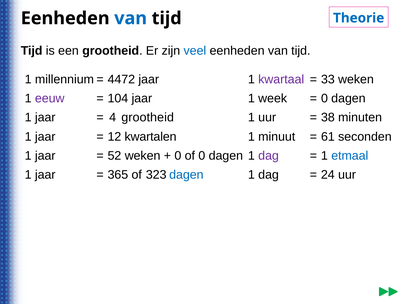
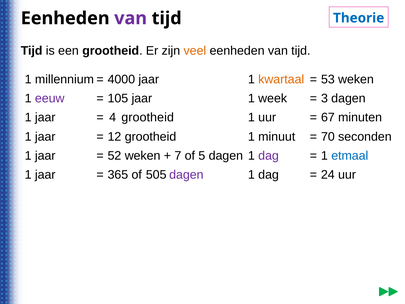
van colour: blue -> purple (131, 18)
veel colour: blue -> orange (195, 51)
4472: 4472 -> 4000 (121, 79)
kwartaal colour: purple -> orange (281, 79)
33: 33 -> 53 (328, 79)
104: 104 -> 105 (118, 98)
0: 0 -> 3 (324, 98)
38: 38 -> 67 (328, 117)
kwartalen: kwartalen -> grootheid (150, 136)
61: 61 -> 70 (328, 136)
0: 0 -> 7 (178, 156)
of 0: 0 -> 5 (202, 156)
323: 323 -> 505 (156, 175)
dagen colour: blue -> purple (186, 175)
